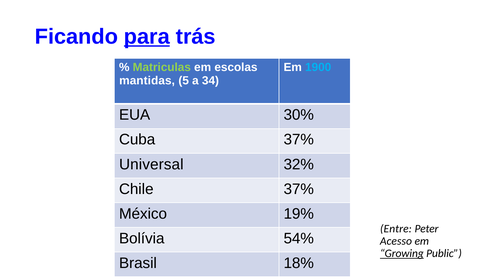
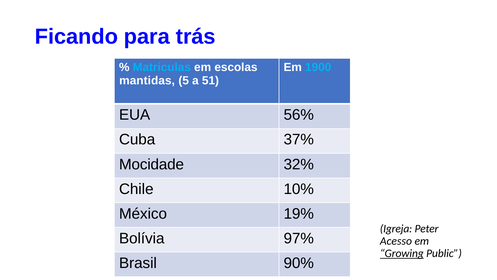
para underline: present -> none (147, 37)
Matriculas colour: light green -> light blue (162, 67)
34: 34 -> 51 (210, 80)
30%: 30% -> 56% (299, 115)
Universal: Universal -> Mocidade (152, 164)
Chile 37%: 37% -> 10% (299, 189)
Entre: Entre -> Igreja (396, 228)
54%: 54% -> 97% (299, 238)
18%: 18% -> 90% (299, 263)
